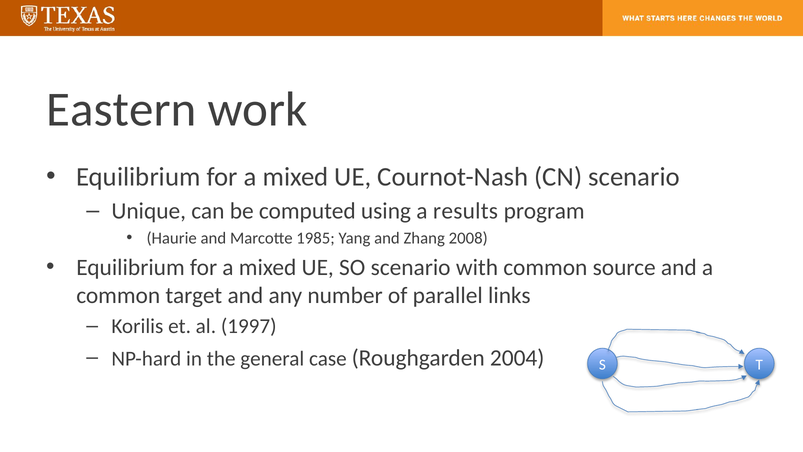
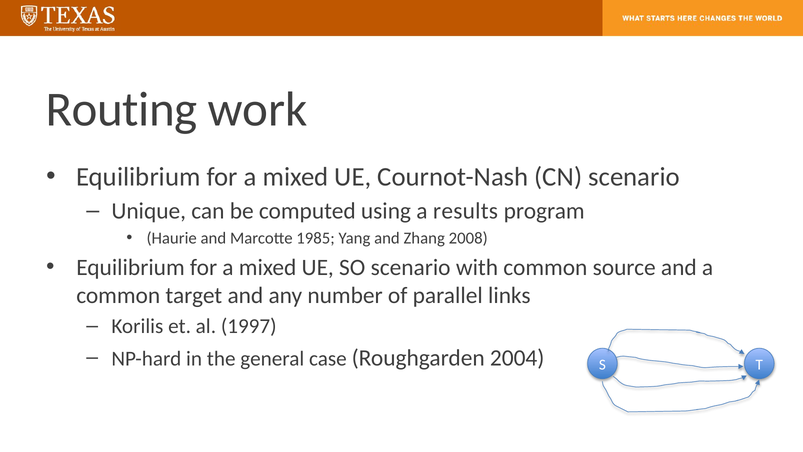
Eastern: Eastern -> Routing (122, 109)
